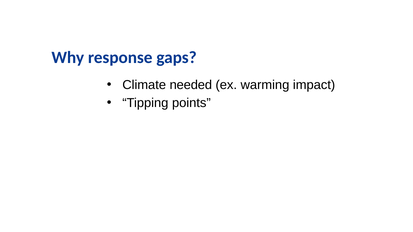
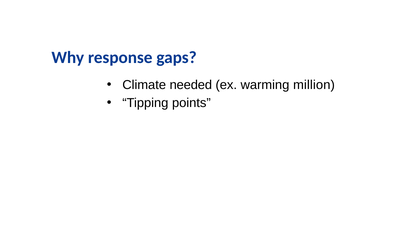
impact: impact -> million (314, 85)
